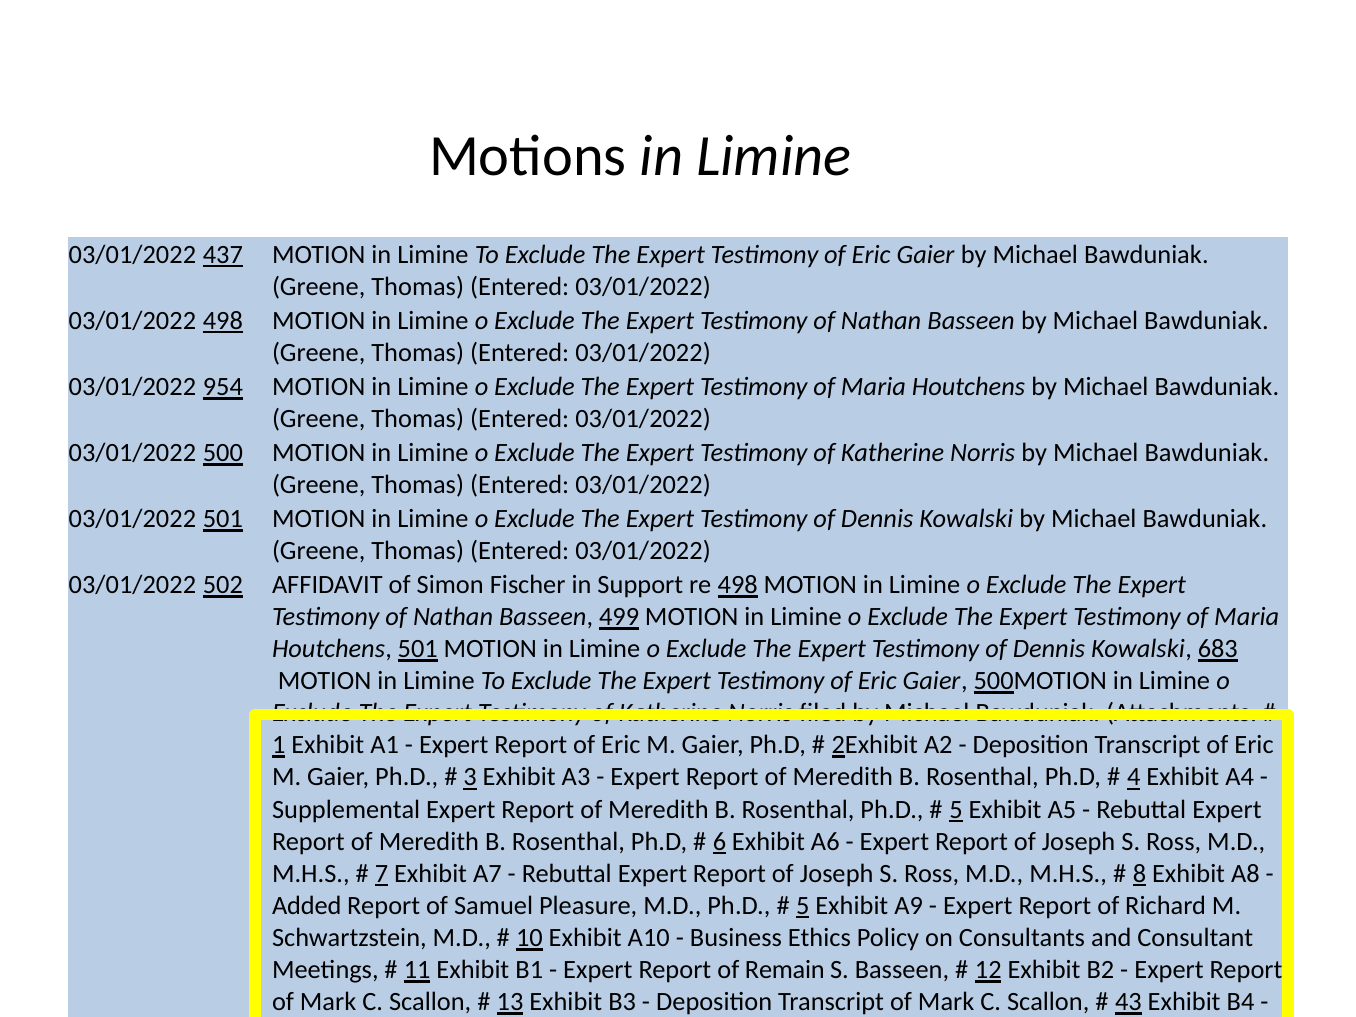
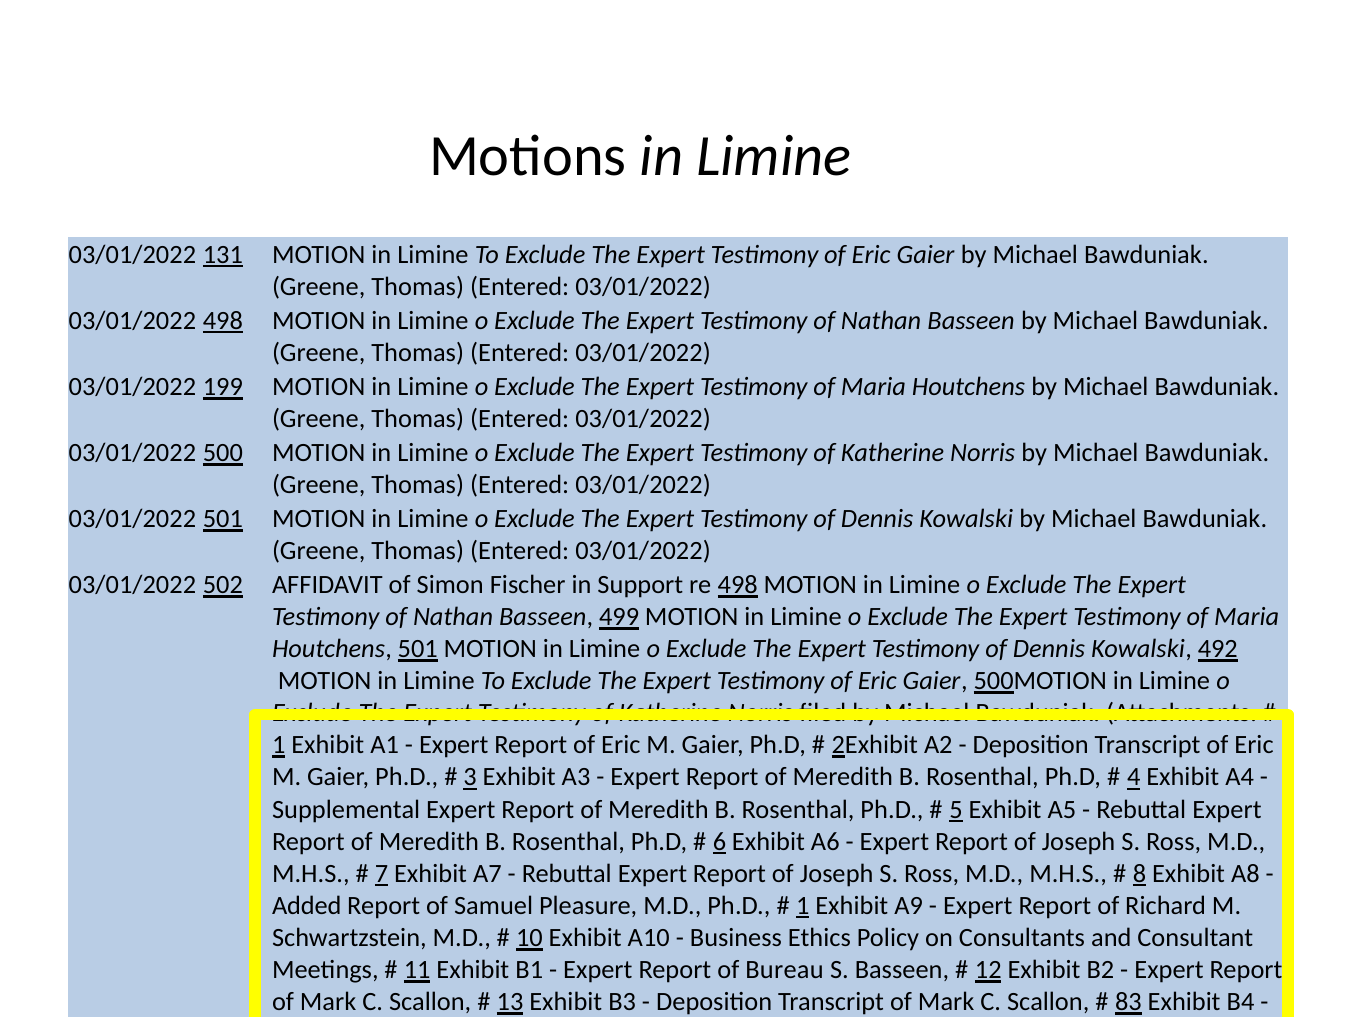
437: 437 -> 131 (223, 255)
954: 954 -> 199 (223, 387)
683: 683 -> 492 (1218, 649)
5: 5 -> 1 (803, 906)
of Remain: Remain -> Bureau (785, 970)
43: 43 -> 83 (1128, 1002)
